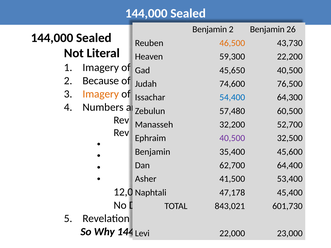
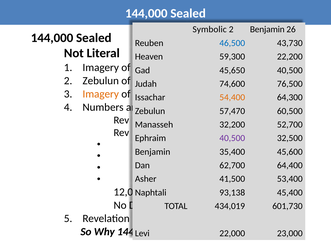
Benjamin: Benjamin -> Symbolic (210, 29)
46,500 colour: orange -> blue (232, 43)
2 Because: Because -> Zebulun (101, 81)
54,400 colour: blue -> orange (232, 98)
57,480: 57,480 -> 57,470 (232, 111)
47,178: 47,178 -> 93,138 (232, 193)
843,021: 843,021 -> 434,019 (230, 206)
